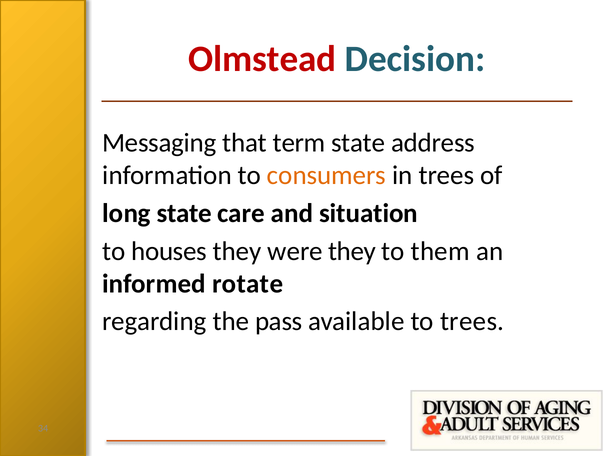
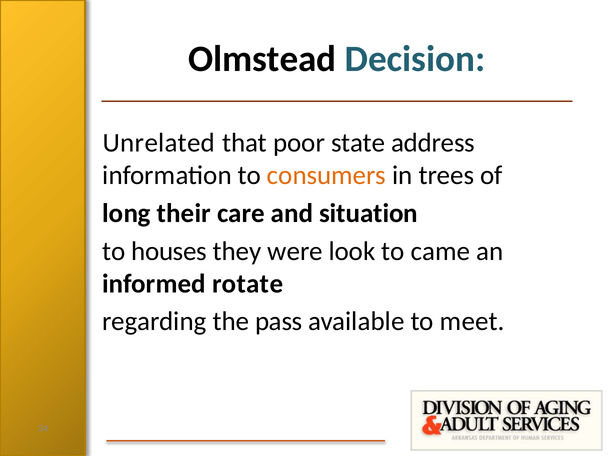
Olmstead colour: red -> black (262, 59)
Messaging: Messaging -> Unrelated (159, 143)
term: term -> poor (299, 143)
long state: state -> their (184, 213)
were they: they -> look (352, 251)
them: them -> came (440, 251)
to trees: trees -> meet (472, 322)
